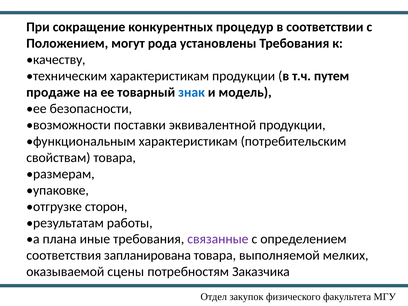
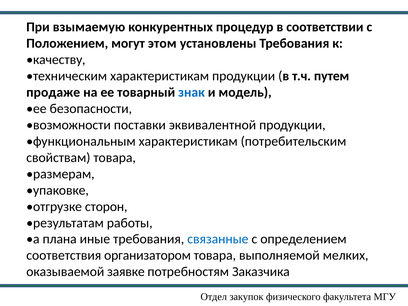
сокращение: сокращение -> взымаемую (89, 27)
рода: рода -> этом (162, 43)
связанные colour: purple -> blue (218, 239)
запланирована: запланирована -> организатором (148, 255)
сцены: сцены -> заявке (126, 272)
